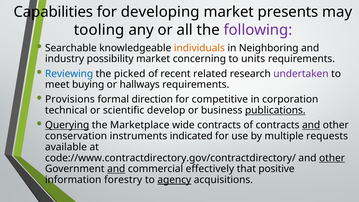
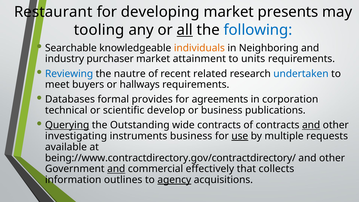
Capabilities: Capabilities -> Restaurant (53, 12)
all underline: none -> present (185, 30)
following colour: purple -> blue (258, 30)
possibility: possibility -> purchaser (110, 59)
concerning: concerning -> attainment (199, 59)
picked: picked -> nautre (130, 74)
undertaken colour: purple -> blue (301, 74)
buying: buying -> buyers (88, 85)
Provisions: Provisions -> Databases (70, 99)
direction: direction -> provides (152, 99)
competitive: competitive -> agreements (220, 99)
publications underline: present -> none (275, 110)
Marketplace: Marketplace -> Outstanding (140, 125)
conservation: conservation -> investigating (76, 136)
instruments indicated: indicated -> business (191, 136)
use underline: none -> present (240, 136)
code://www.contractdirectory.gov/contractdirectory/: code://www.contractdirectory.gov/contractdirectory/ -> being://www.contractdirectory.gov/contractdirectory/ (170, 158)
other underline: present -> none (332, 158)
positive: positive -> collects (276, 169)
forestry: forestry -> outlines (123, 180)
